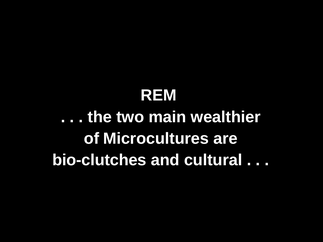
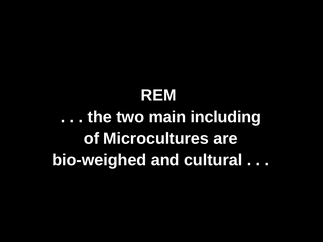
wealthier: wealthier -> including (226, 117)
bio-clutches: bio-clutches -> bio-weighed (99, 160)
